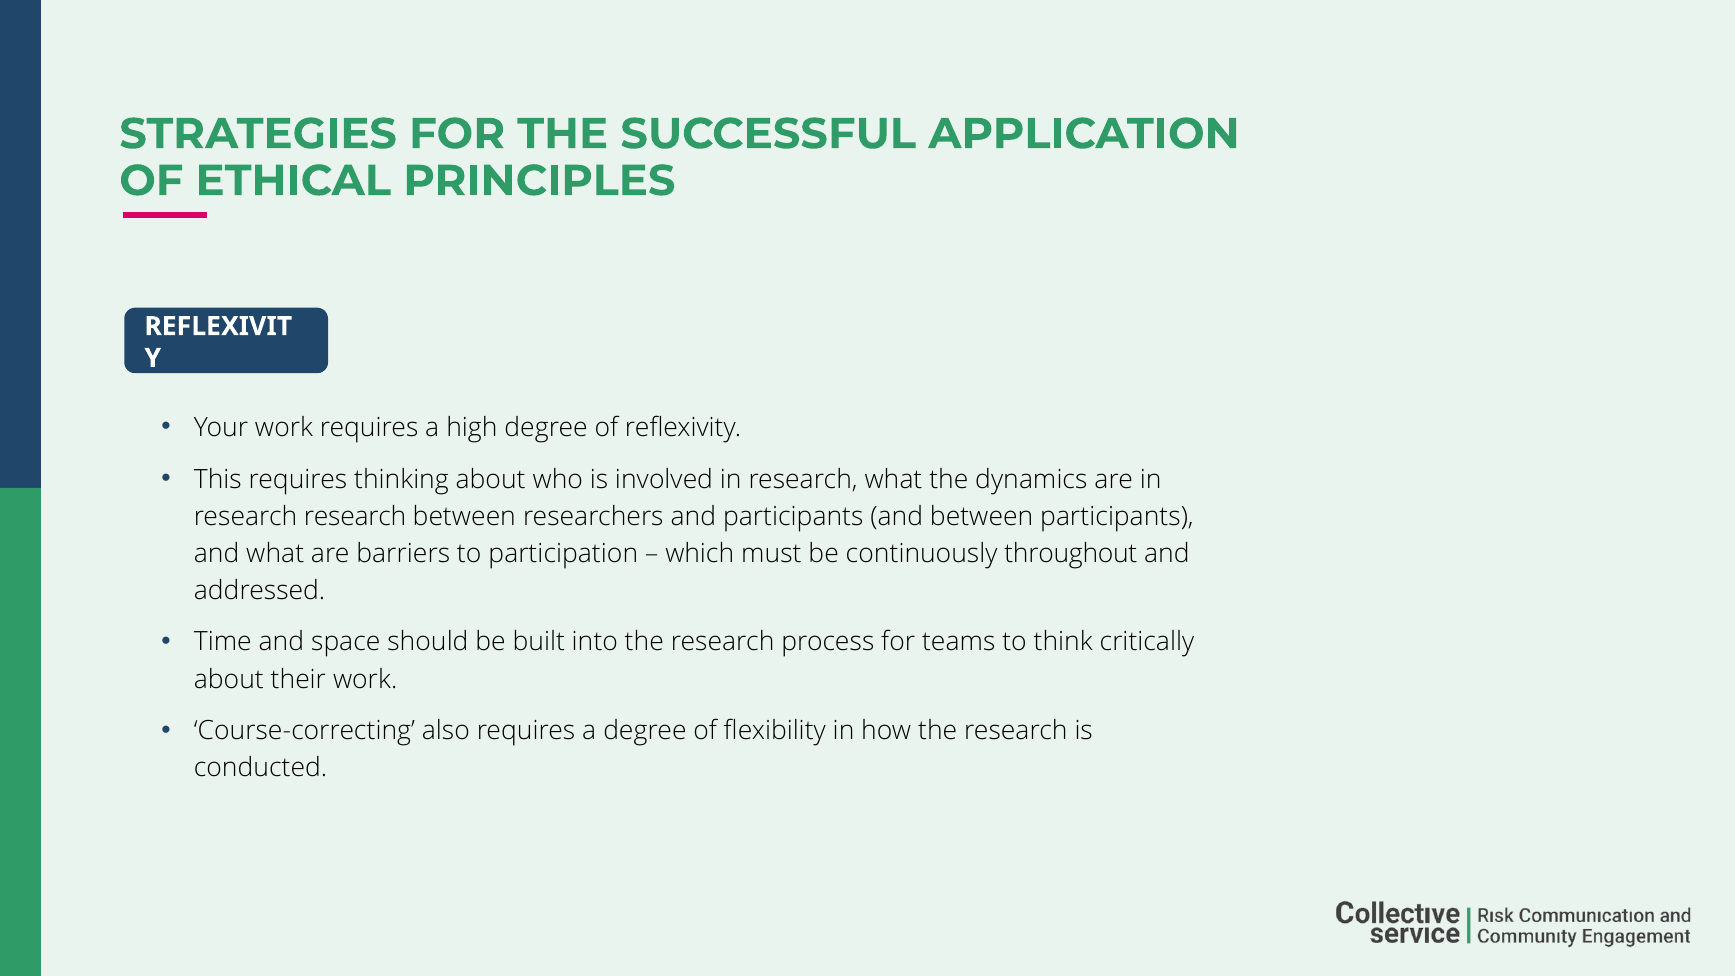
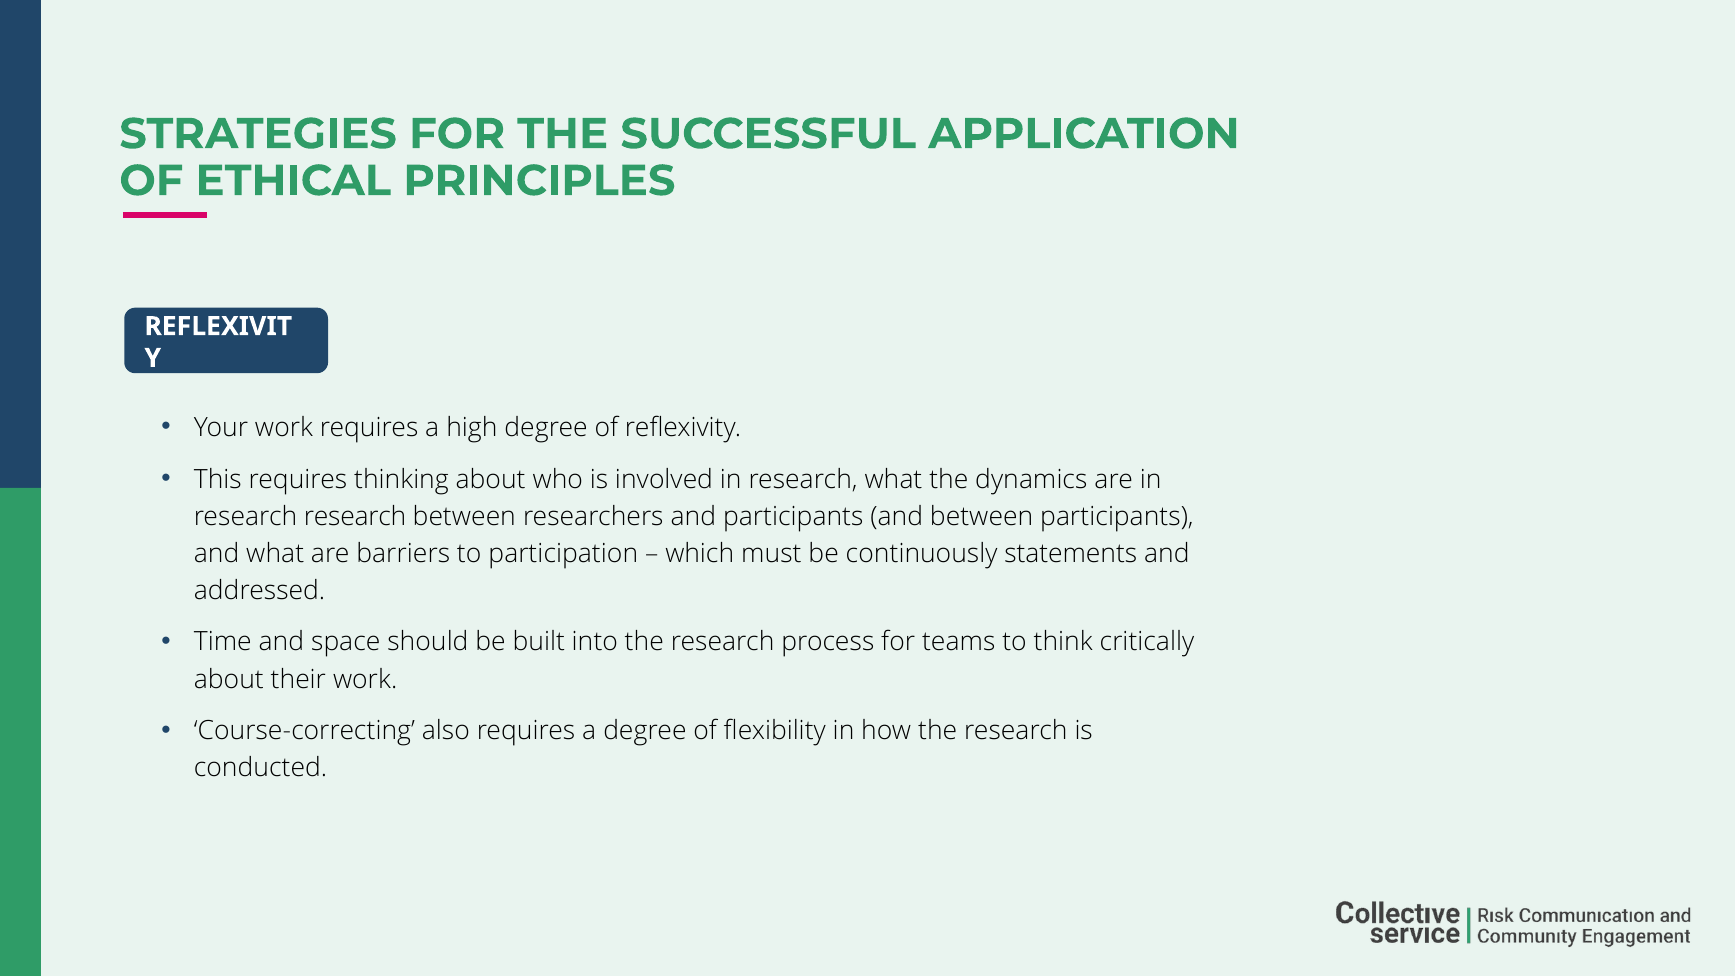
throughout: throughout -> statements (1071, 554)
